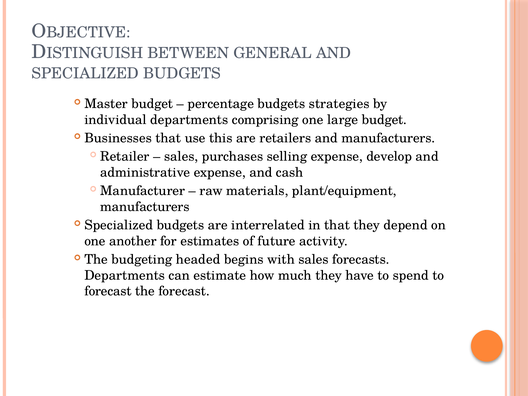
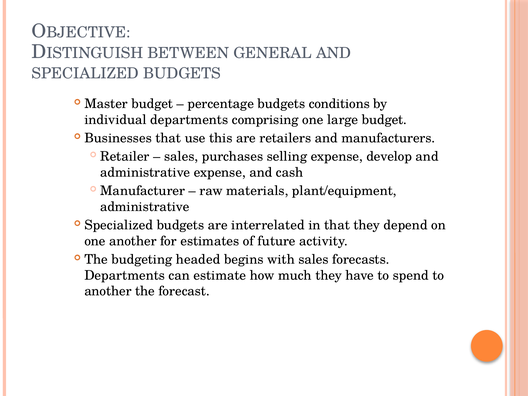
strategies: strategies -> conditions (339, 104)
manufacturers: manufacturers -> administrative (145, 207)
forecast: forecast -> another (108, 291)
